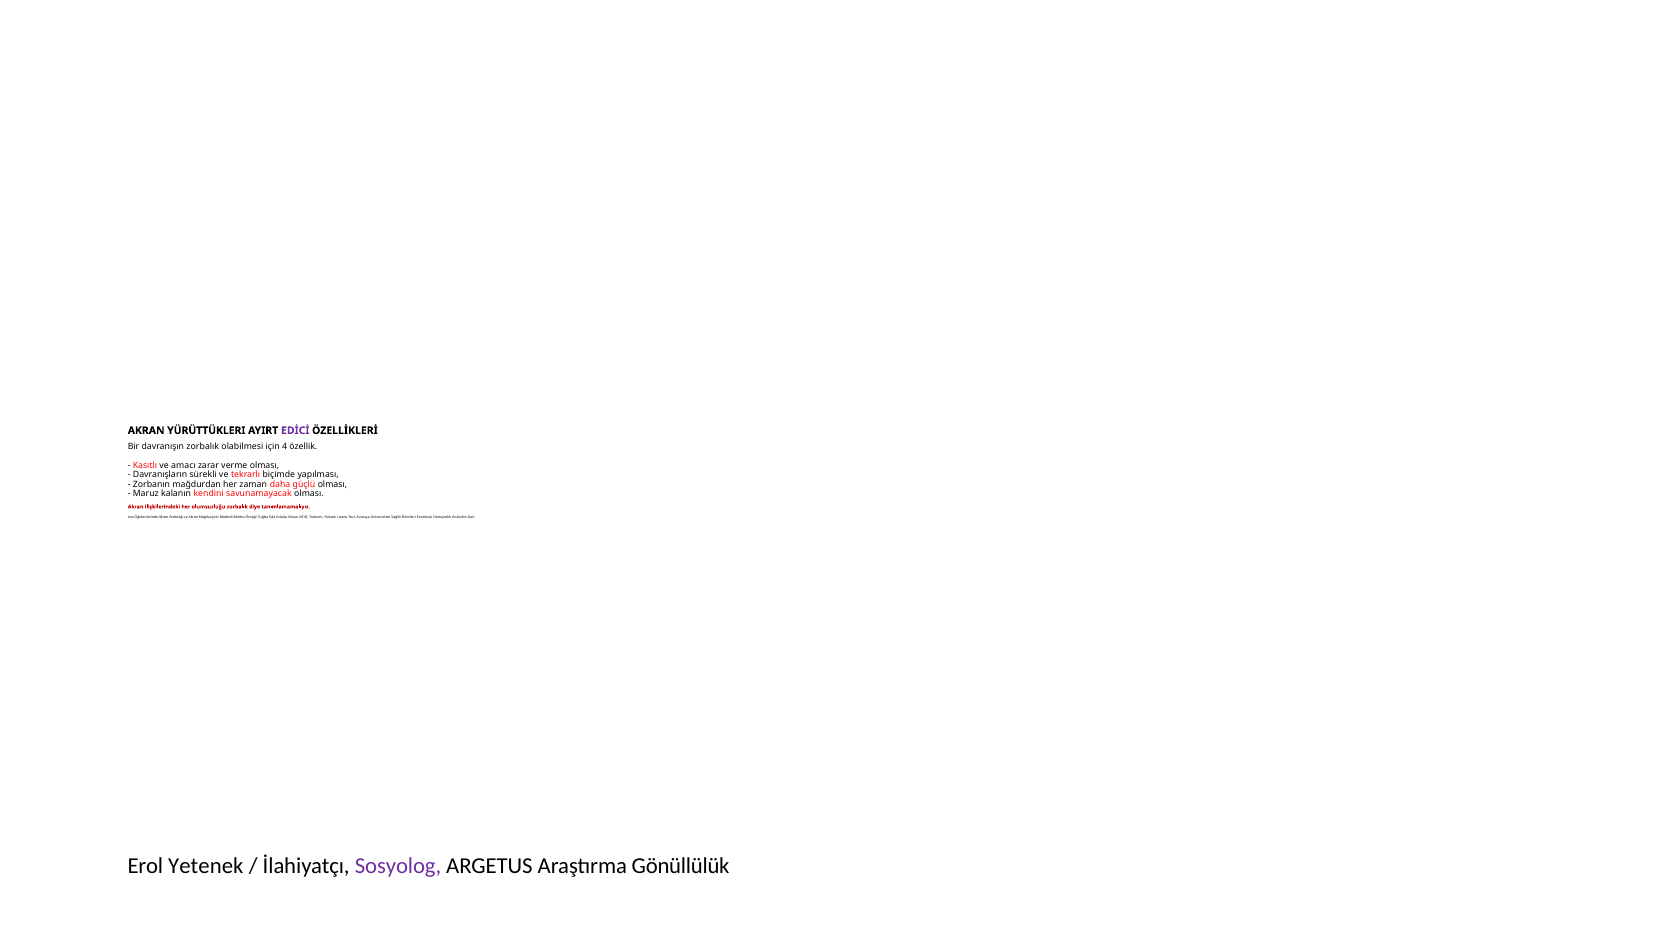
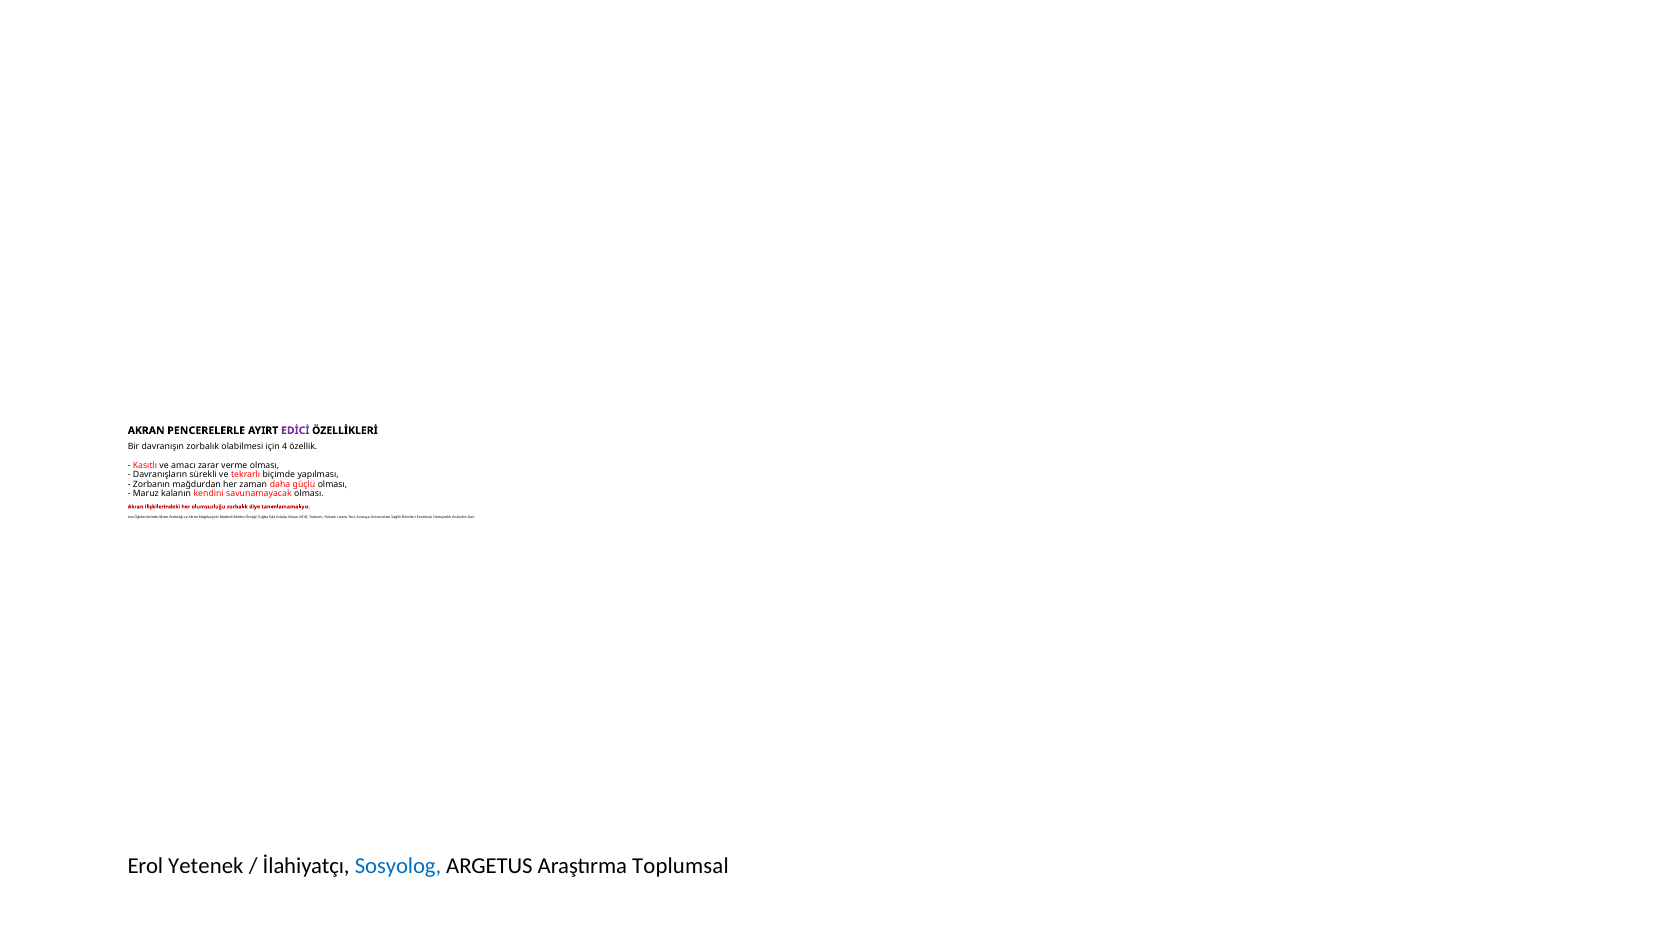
YÜRÜTTÜKLERI: YÜRÜTTÜKLERI -> PENCERELERLE (206, 430)
Sosyolog colour: purple -> blue (398, 865)
Gönüllülük: Gönüllülük -> Toplumsal (680, 865)
